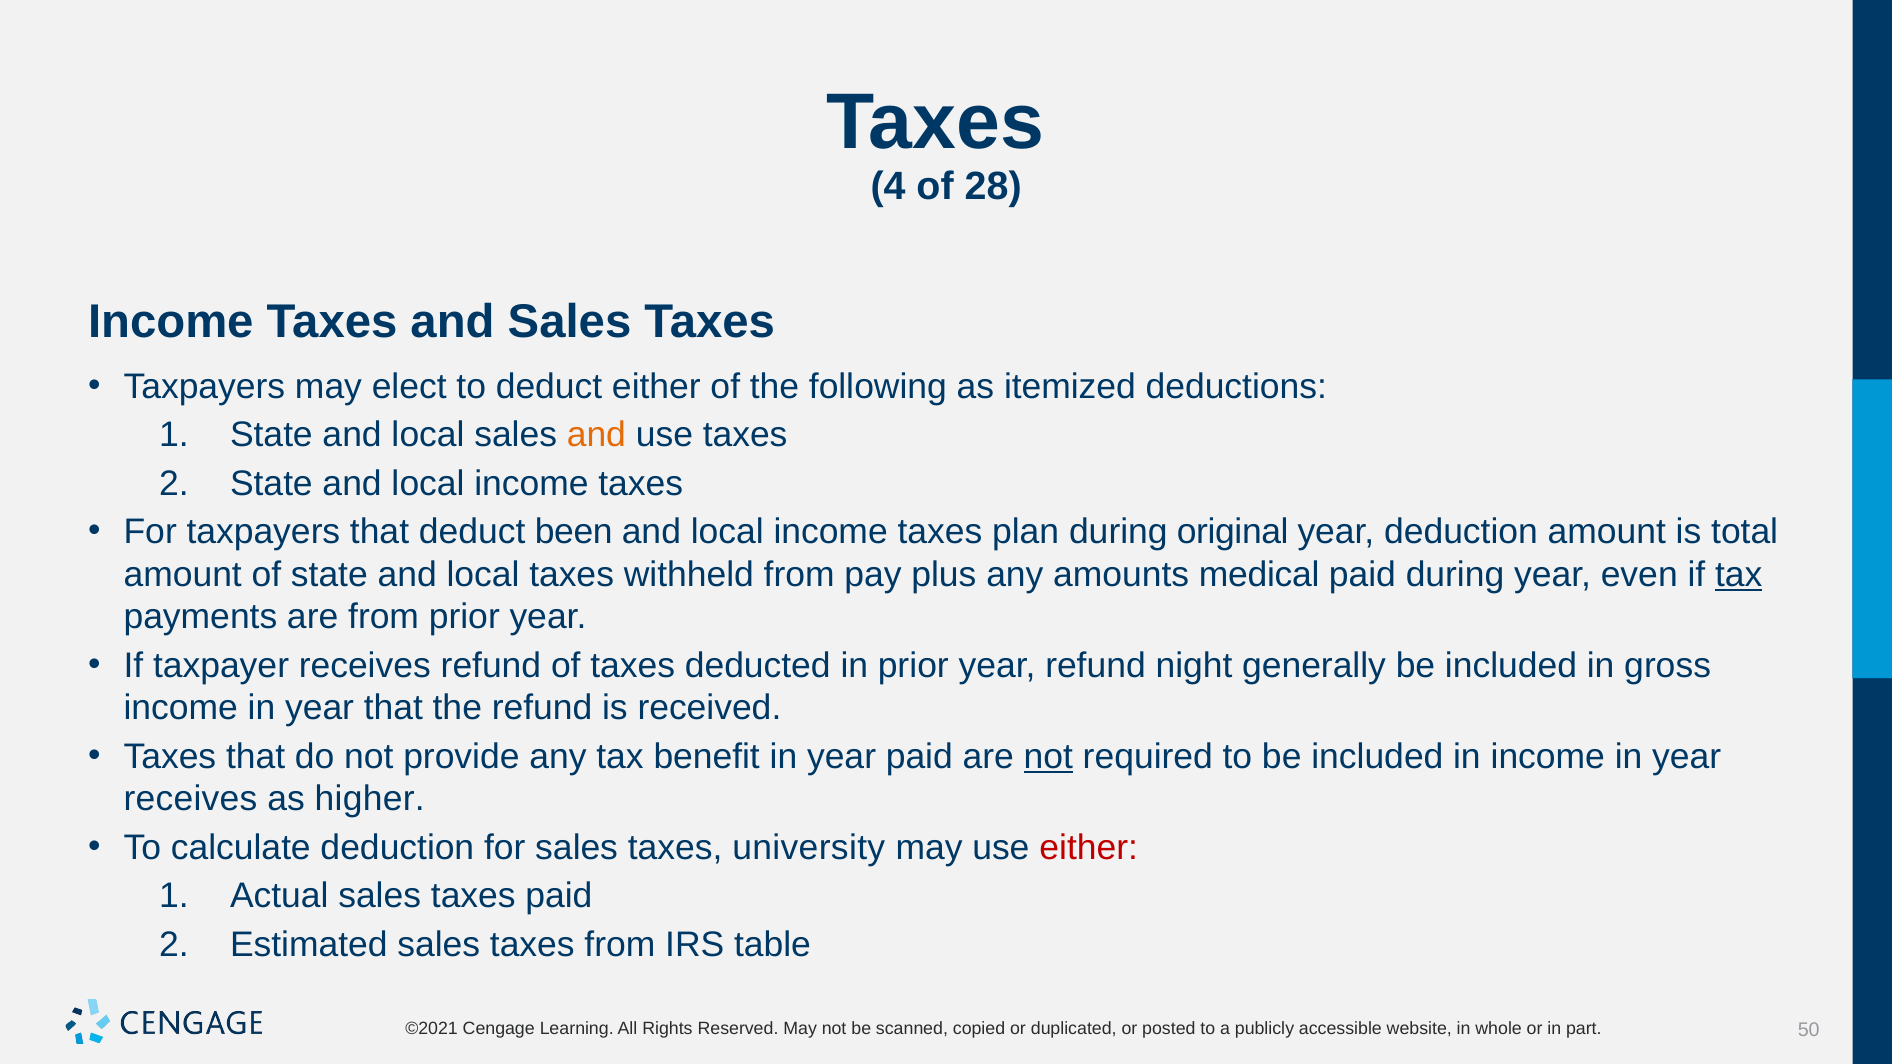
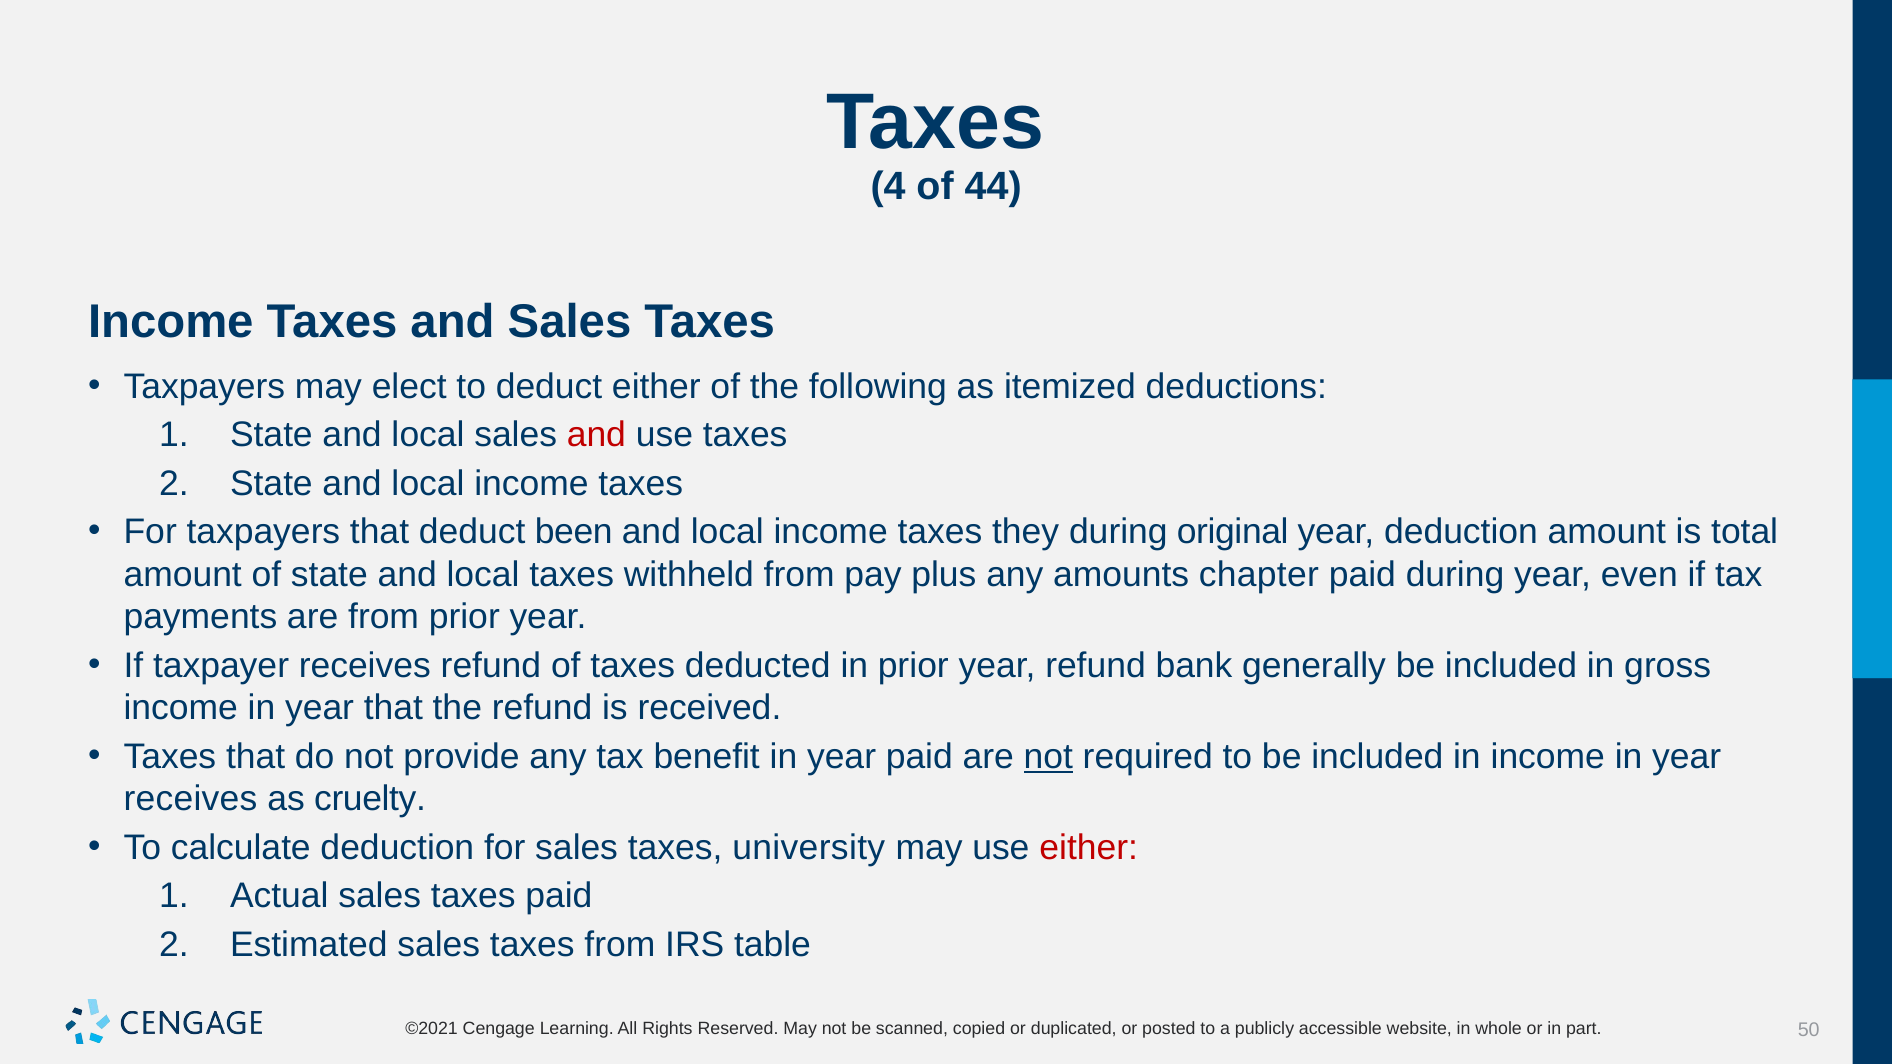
28: 28 -> 44 (993, 187)
and colour: orange -> red (596, 435)
plan: plan -> they (1026, 532)
medical: medical -> chapter (1259, 575)
tax underline: present -> none (1739, 575)
night: night -> bank (1194, 666)
higher: higher -> cruelty (370, 799)
